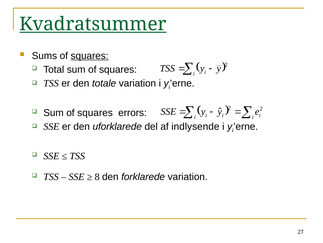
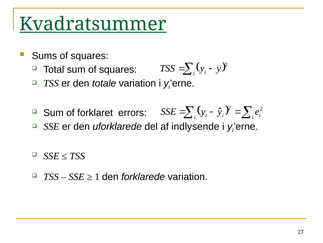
squares underline: present -> none (90, 56)
squares: squares -> forklaret (95, 112)
8: 8 -> 1 (97, 176)
